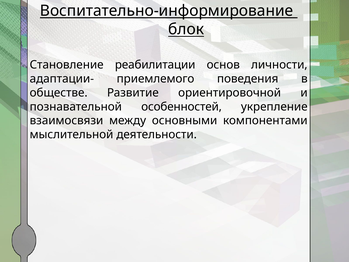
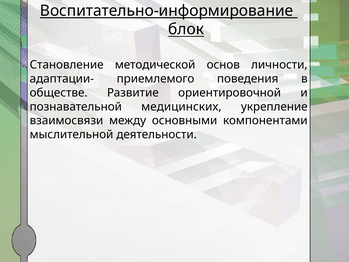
реабилитации: реабилитации -> методической (155, 65)
особенностей: особенностей -> медицинских (181, 107)
